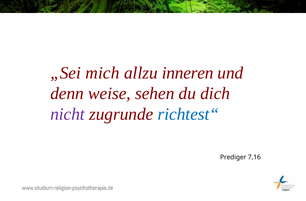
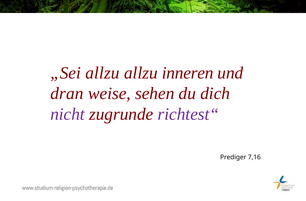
„Sei mich: mich -> allzu (102, 73)
denn: denn -> dran (67, 94)
richtest“ colour: blue -> purple (188, 114)
